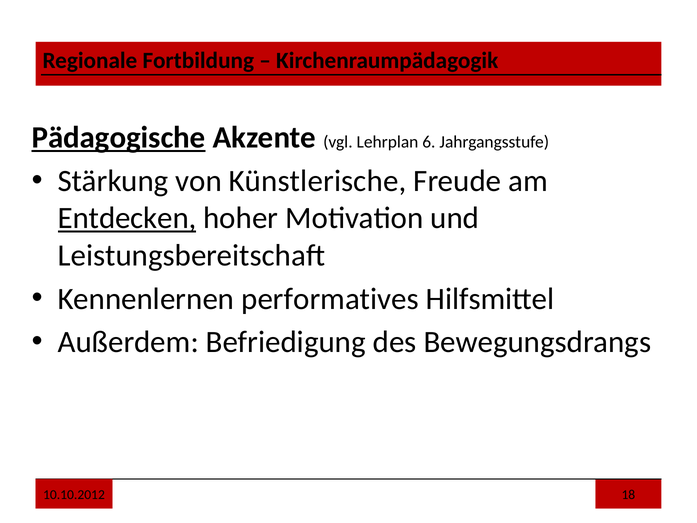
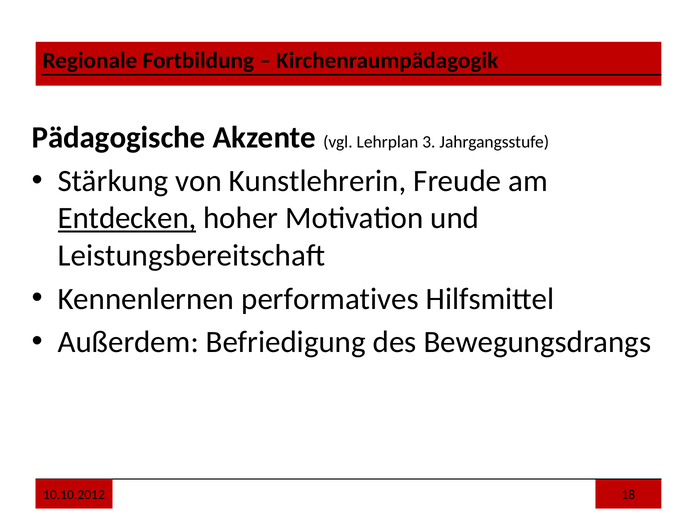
Pädagogische underline: present -> none (119, 137)
6: 6 -> 3 (429, 142)
Künstlerische: Künstlerische -> Kunstlehrerin (318, 181)
